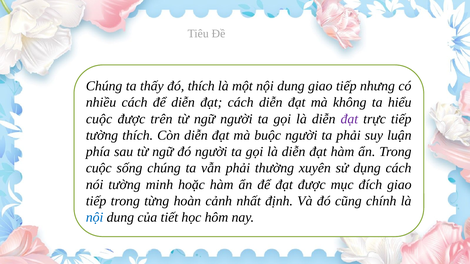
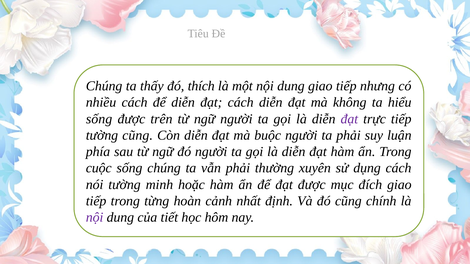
cuộc: cuộc -> sống (99, 119)
tường thích: thích -> cũng (138, 135)
nội colour: blue -> purple (95, 218)
